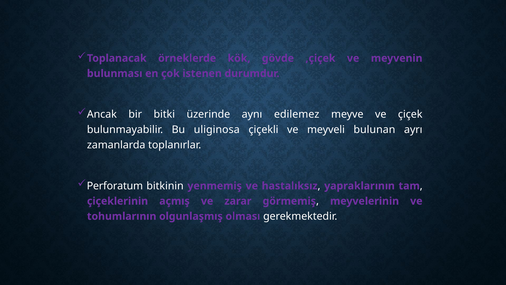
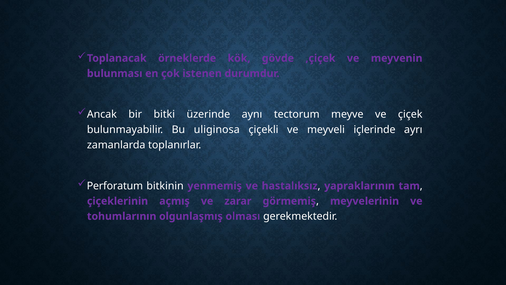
edilemez: edilemez -> tectorum (297, 114)
bulunan: bulunan -> içlerinde (375, 130)
